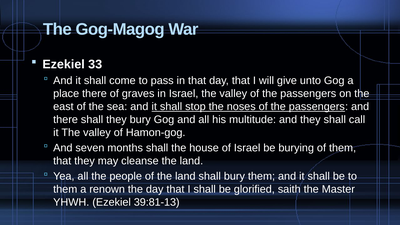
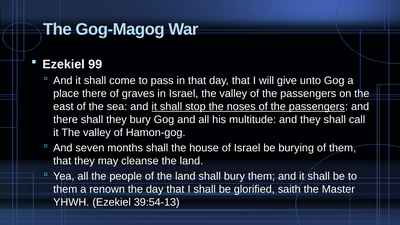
33: 33 -> 99 (95, 64)
39:81-13: 39:81-13 -> 39:54-13 (157, 202)
